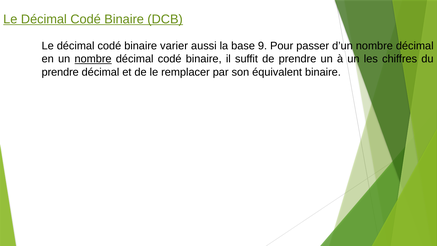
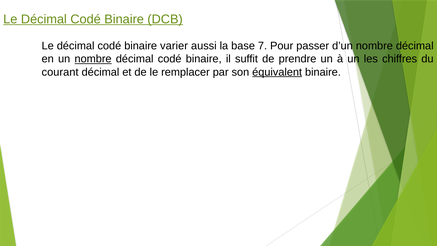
9: 9 -> 7 (263, 46)
prendre: prendre -> courant (60, 72)
équivalent underline: none -> present (277, 72)
